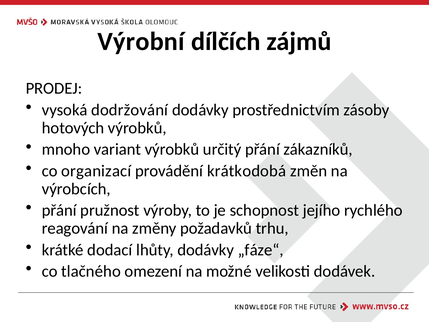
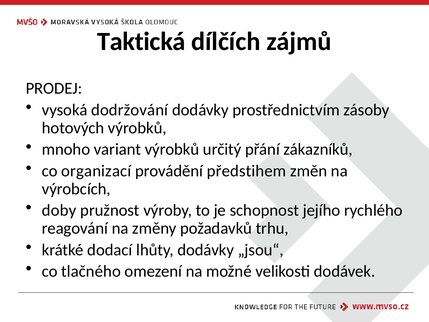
Výrobní: Výrobní -> Taktická (141, 42)
krátkodobá: krátkodobá -> předstihem (247, 171)
přání: přání -> doby (59, 210)
„fáze“: „fáze“ -> „jsou“ (261, 250)
